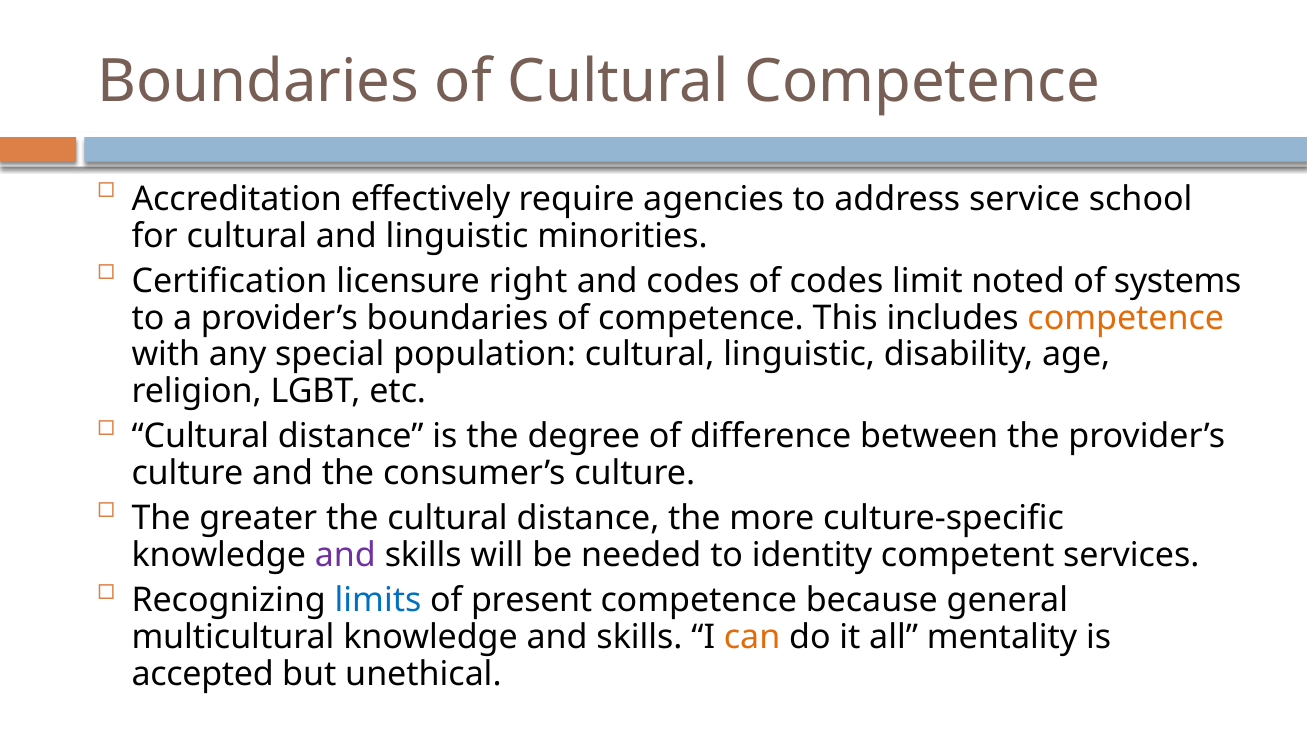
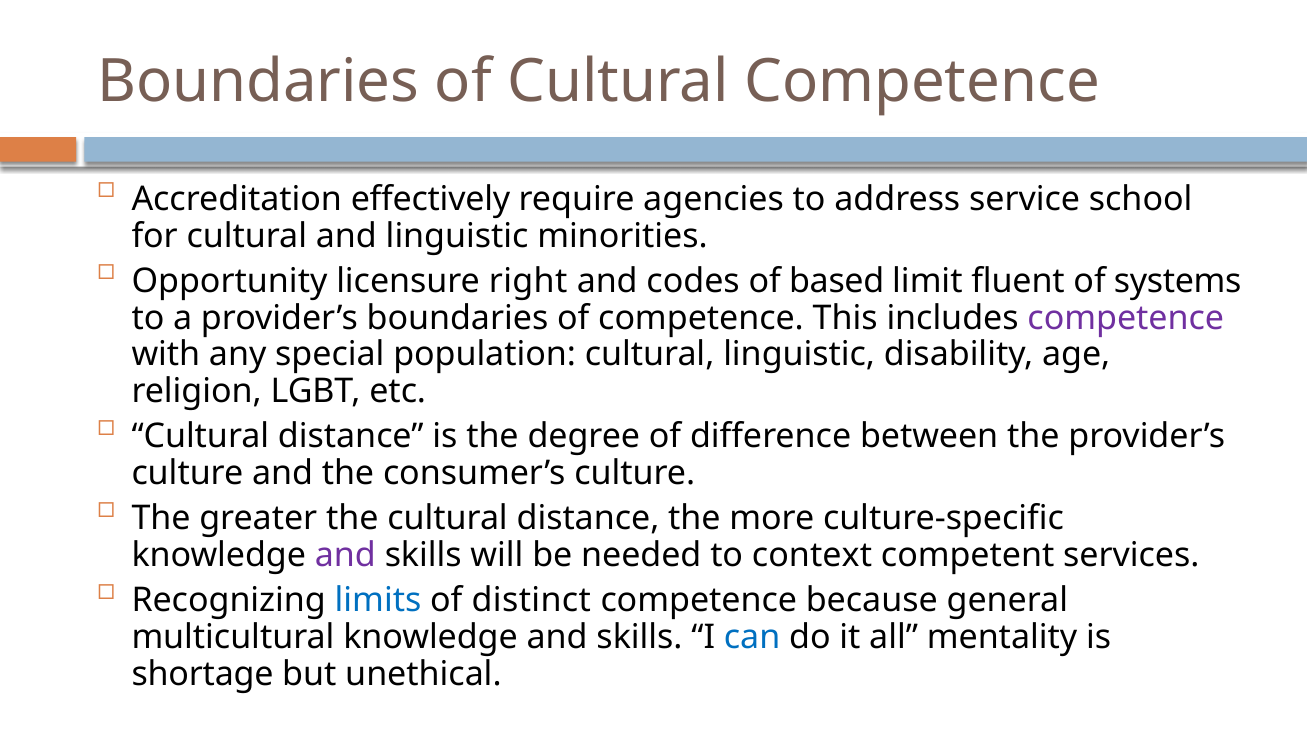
Certification: Certification -> Opportunity (229, 281)
of codes: codes -> based (837, 281)
noted: noted -> fluent (1018, 281)
competence colour: orange -> purple (1126, 318)
identity: identity -> context (812, 556)
present: present -> distinct (531, 601)
can colour: orange -> blue (752, 638)
accepted: accepted -> shortage (203, 674)
